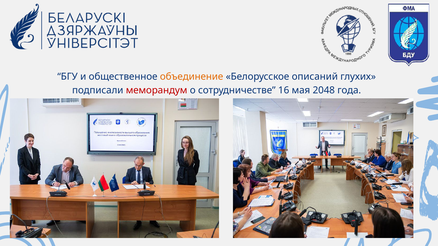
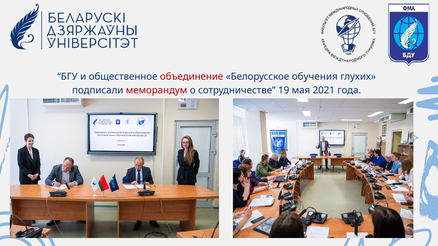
объединение colour: orange -> red (192, 77)
описаний: описаний -> обучения (315, 77)
16: 16 -> 19 (284, 90)
2048: 2048 -> 2021 (324, 90)
